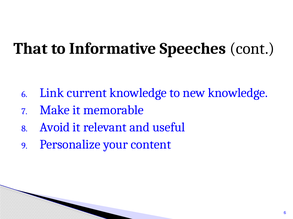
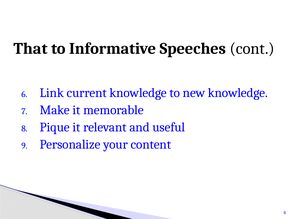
Avoid: Avoid -> Pique (55, 128)
